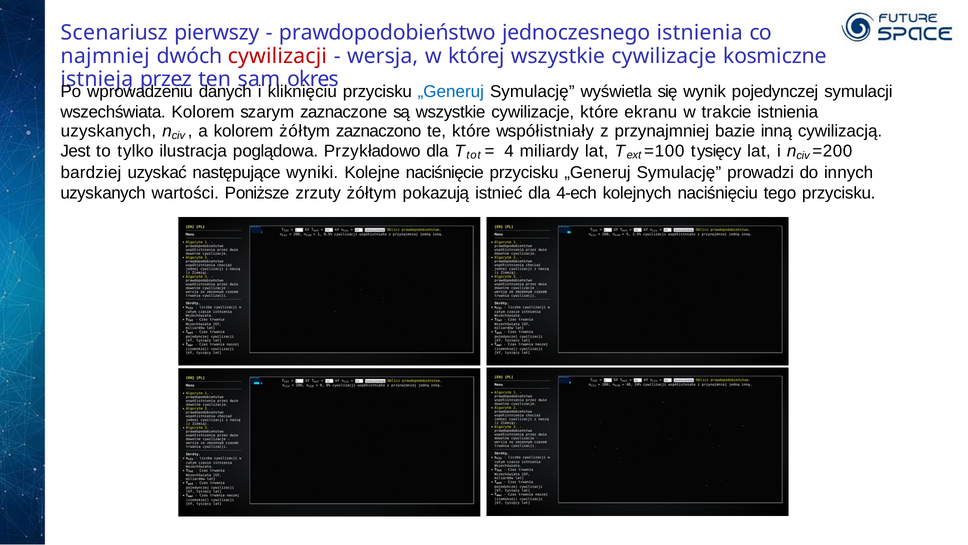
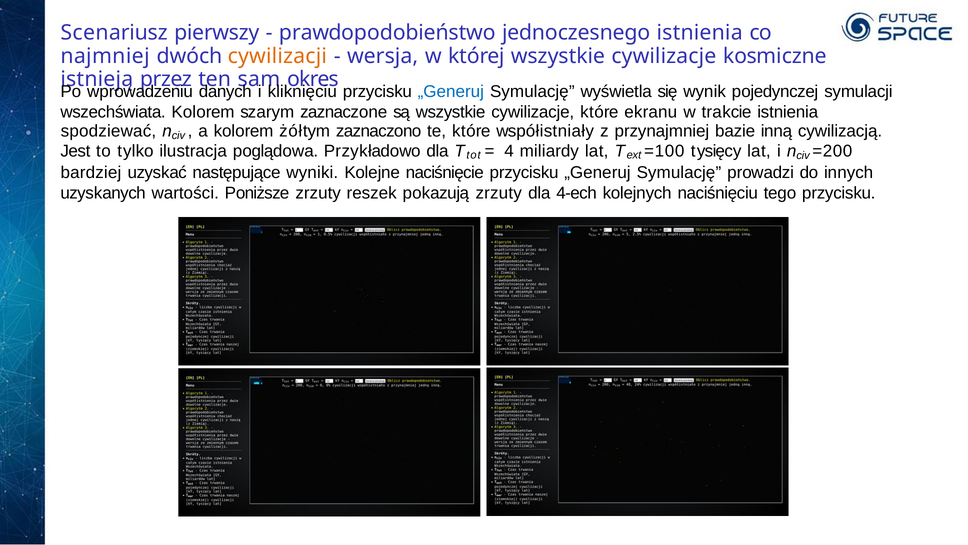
cywilizacji colour: red -> orange (277, 56)
uzyskanych: uzyskanych -> spodziewać (108, 131)
zrzuty żółtym: żółtym -> reszek (372, 193)
pokazują istnieć: istnieć -> zrzuty (499, 193)
